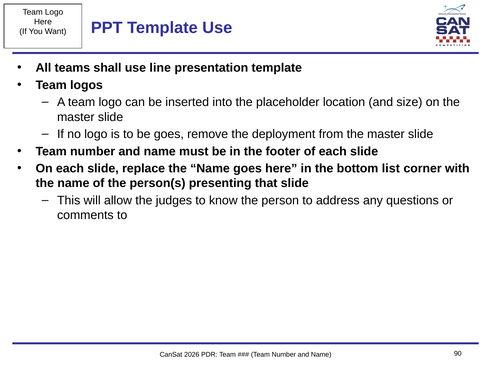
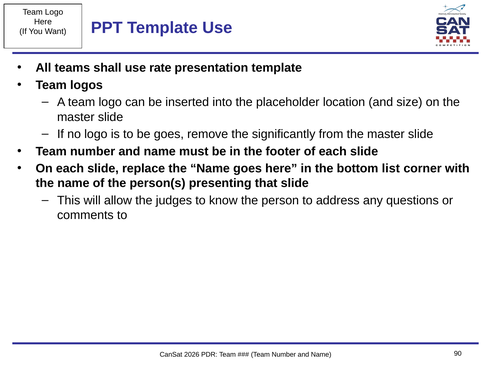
line: line -> rate (160, 68)
deployment: deployment -> significantly (284, 134)
